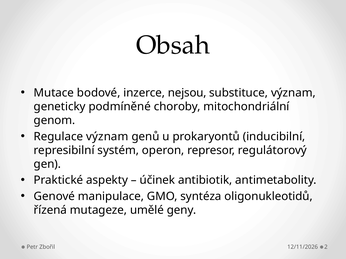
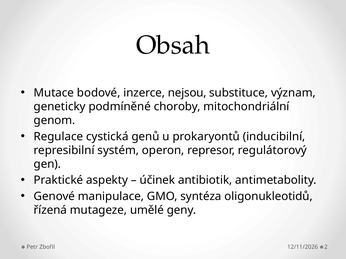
Regulace význam: význam -> cystická (107, 137)
